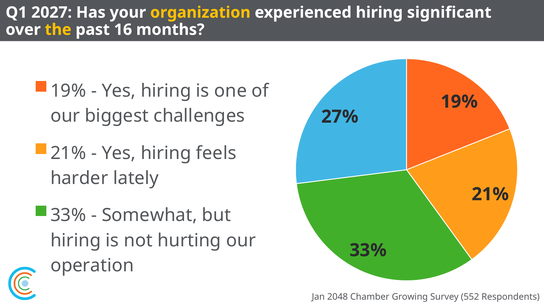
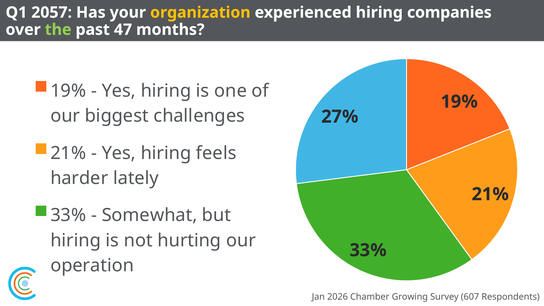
2027: 2027 -> 2057 (52, 12)
significant: significant -> companies (449, 12)
the colour: yellow -> light green (58, 30)
16: 16 -> 47 (123, 30)
2048: 2048 -> 2026 (338, 297)
552: 552 -> 607 (470, 297)
